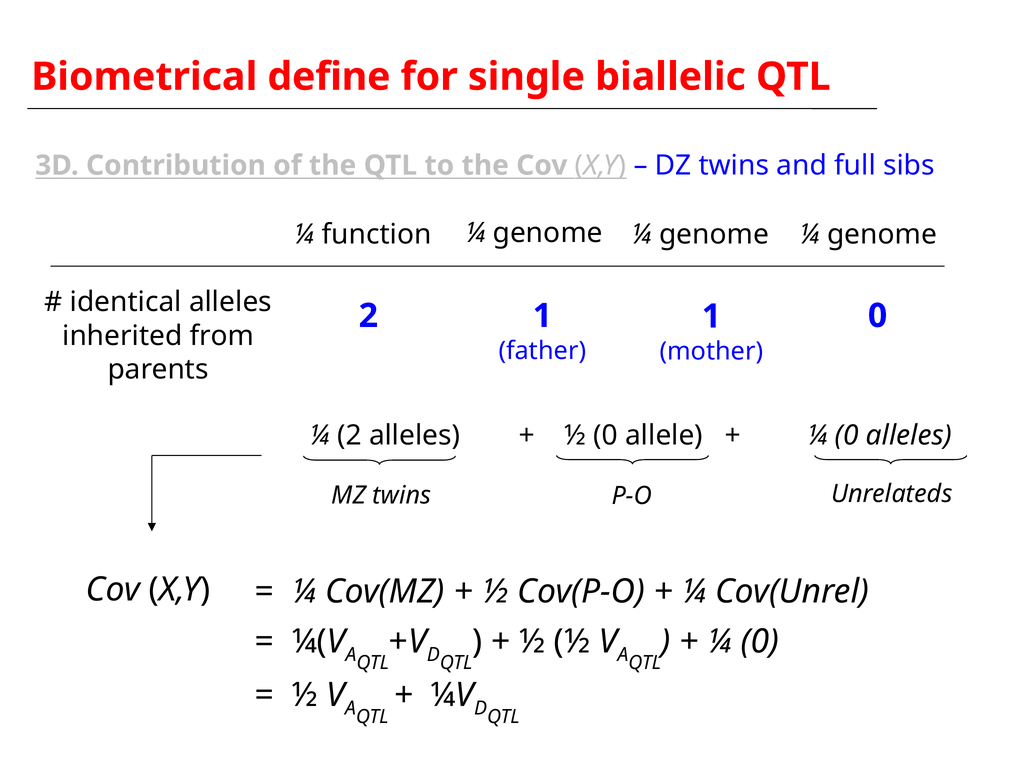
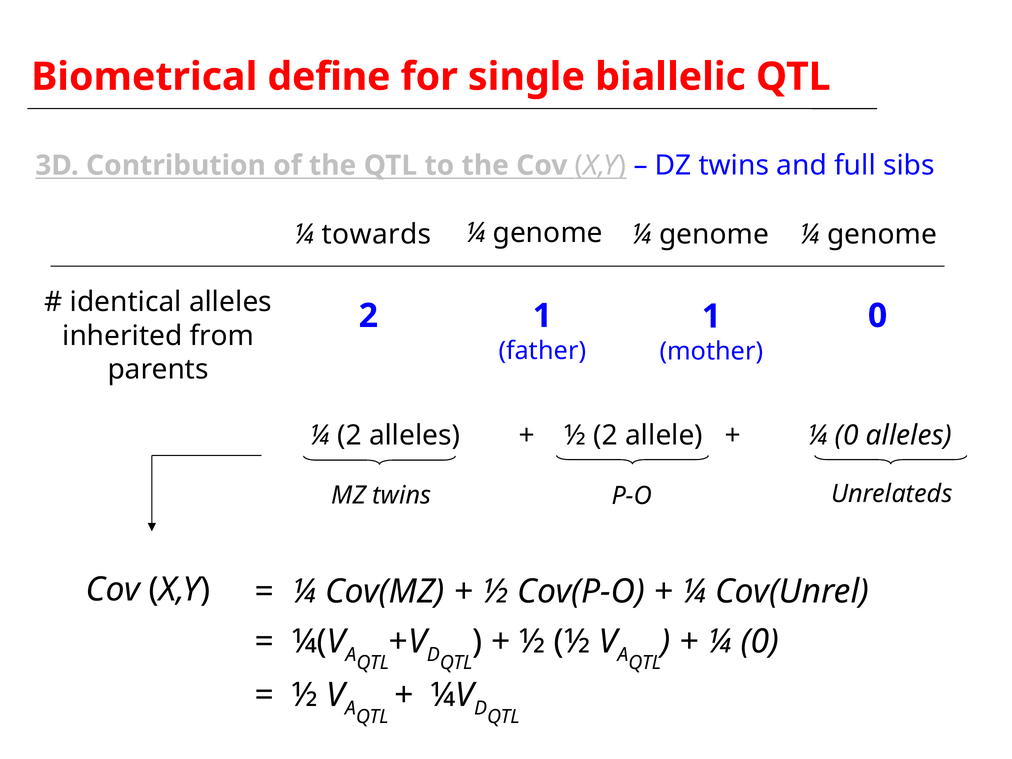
function: function -> towards (376, 235)
½ 0: 0 -> 2 (606, 435)
